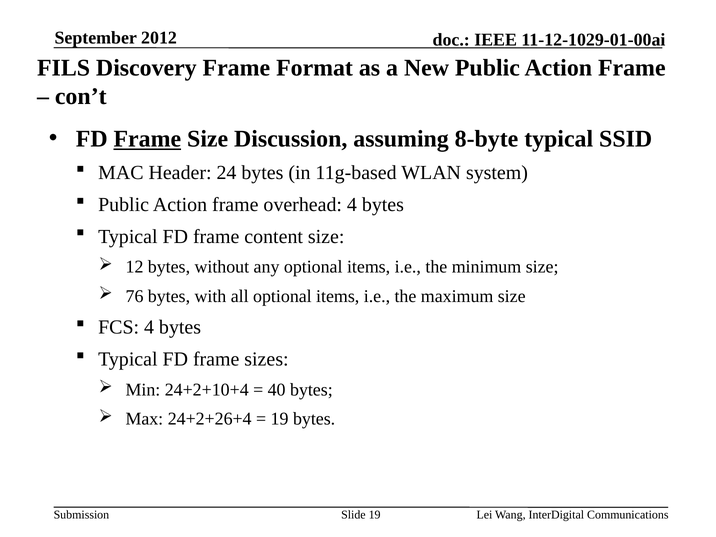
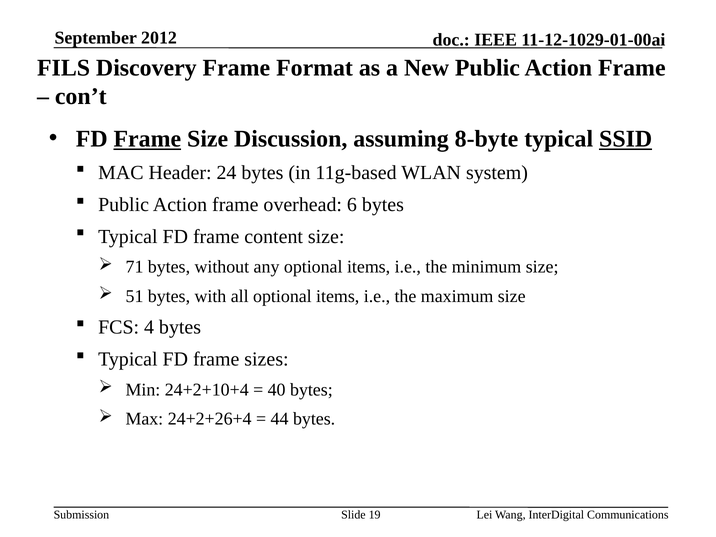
SSID underline: none -> present (626, 139)
overhead 4: 4 -> 6 (352, 205)
12: 12 -> 71 (135, 267)
76: 76 -> 51 (135, 297)
19: 19 -> 44 (280, 419)
